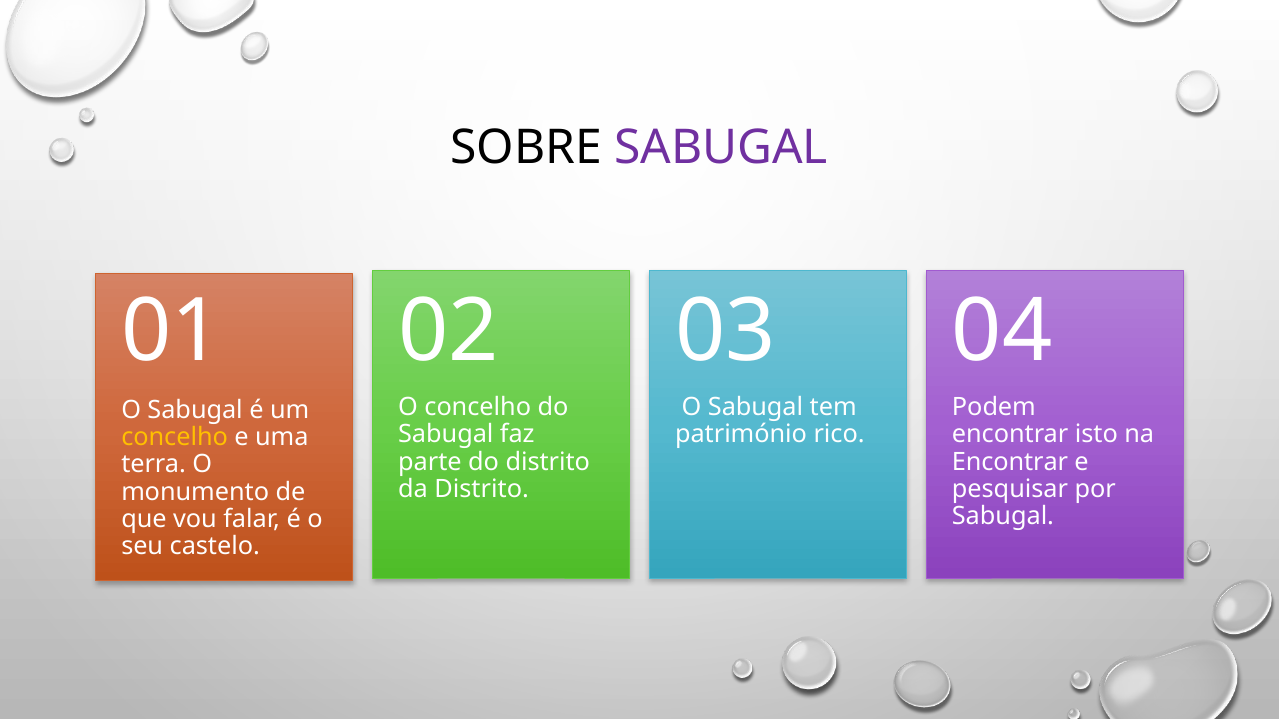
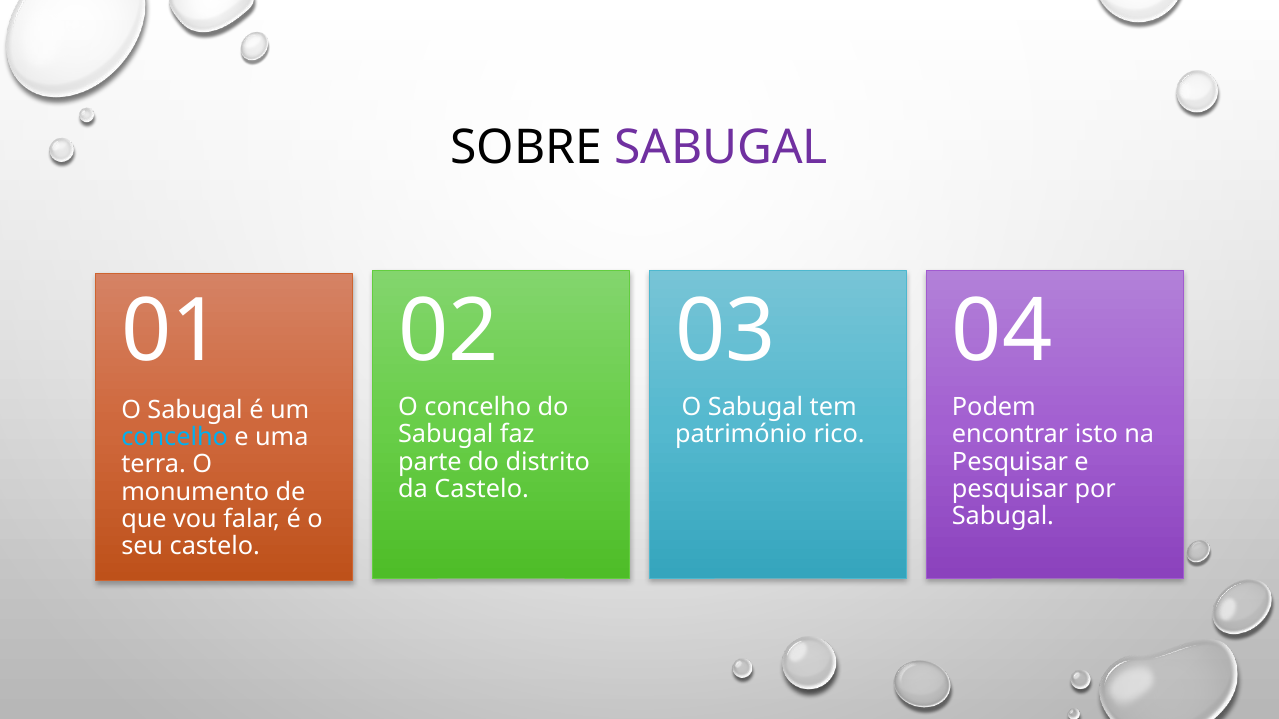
concelho colour: yellow -> light blue (175, 438)
Encontrar: Encontrar -> Pesquisar (1010, 462)
da Distrito: Distrito -> Castelo (482, 489)
